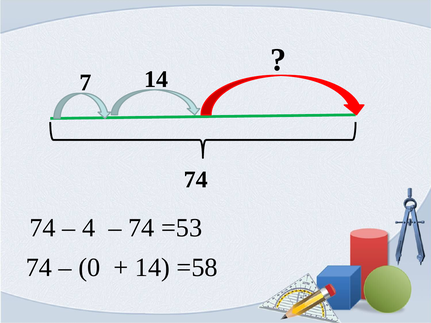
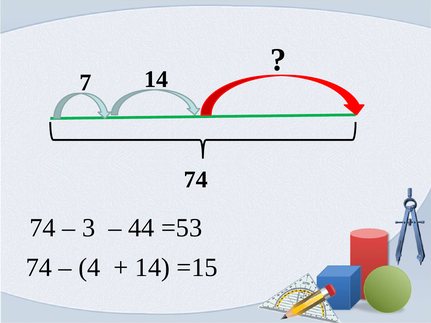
4: 4 -> 3 (89, 228)
74: 74 -> 44 (141, 228)
0: 0 -> 4 (89, 268)
=58: =58 -> =15 (197, 268)
